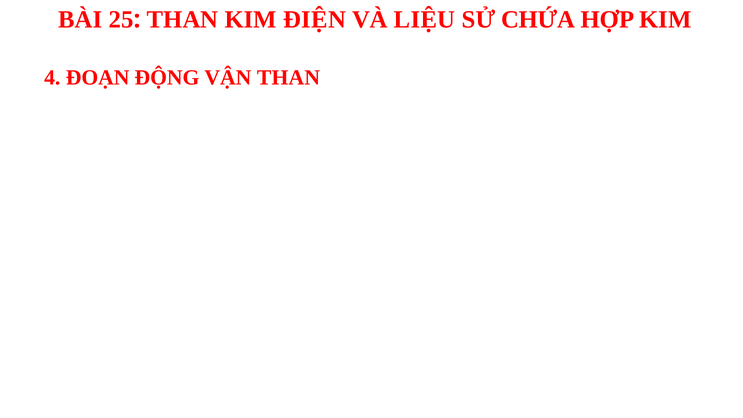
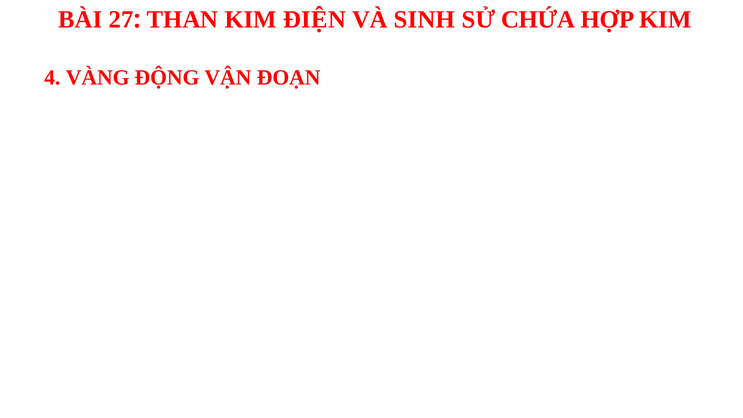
25: 25 -> 27 (121, 19)
LIỆU: LIỆU -> SINH (425, 19)
ĐOẠN: ĐOẠN -> VÀNG (98, 78)
VẬN THAN: THAN -> ĐOẠN (289, 78)
